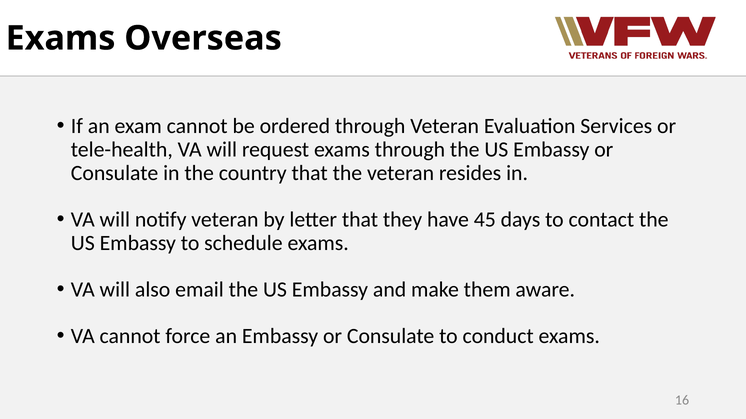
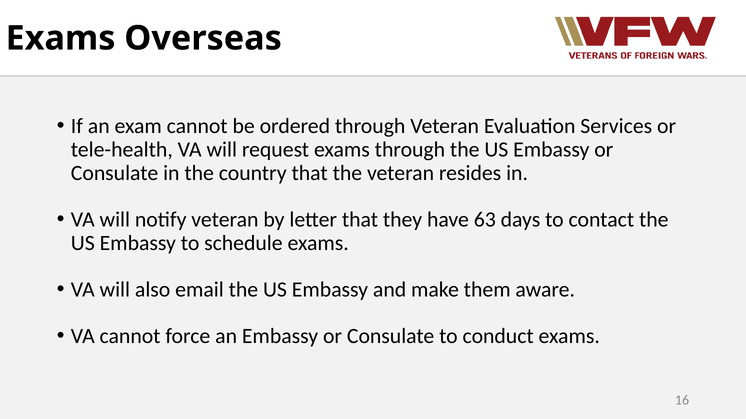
45: 45 -> 63 (485, 220)
